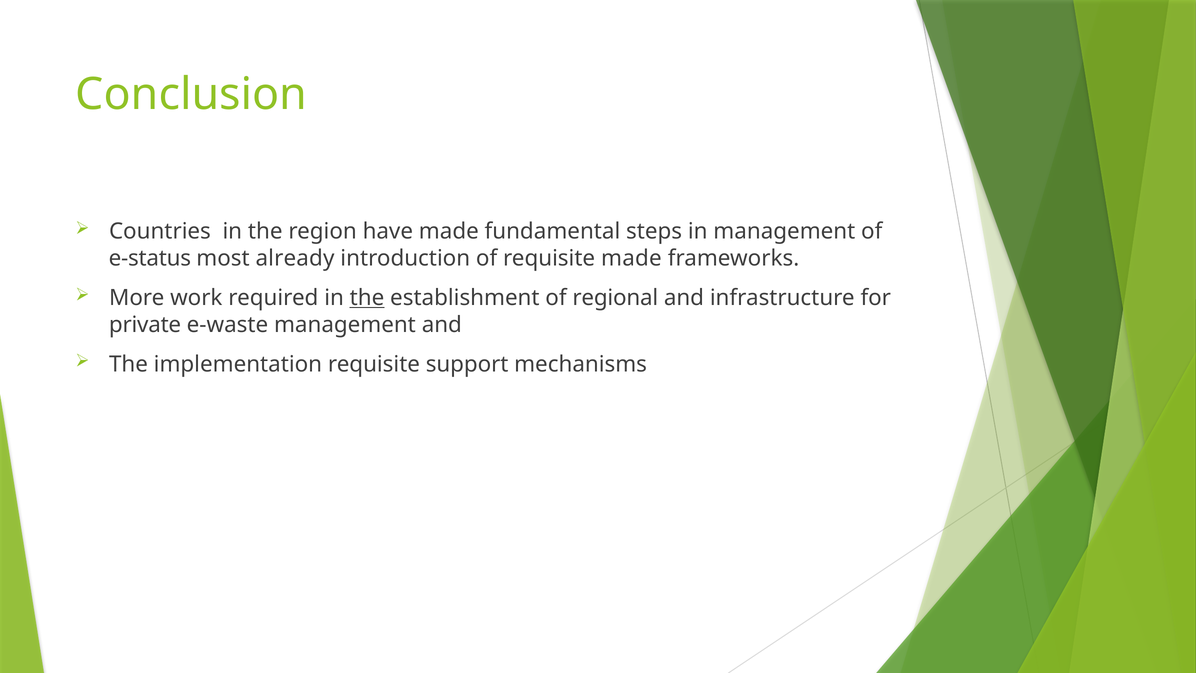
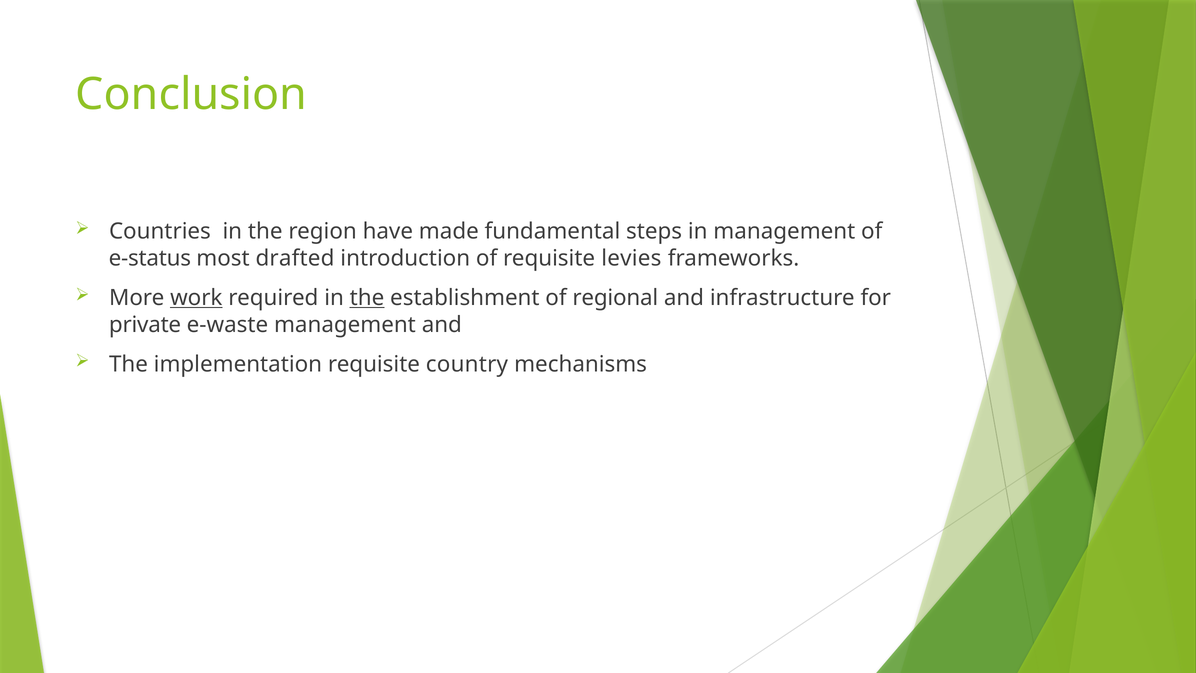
already: already -> drafted (295, 258)
requisite made: made -> levies (631, 258)
work underline: none -> present (196, 298)
support: support -> country (467, 364)
